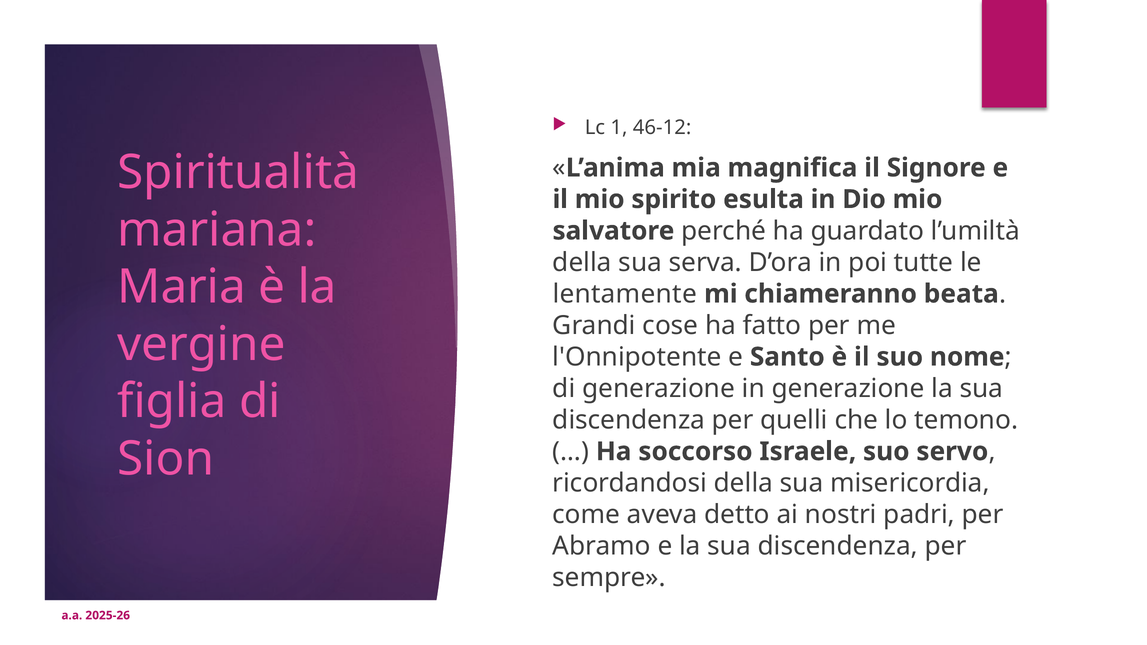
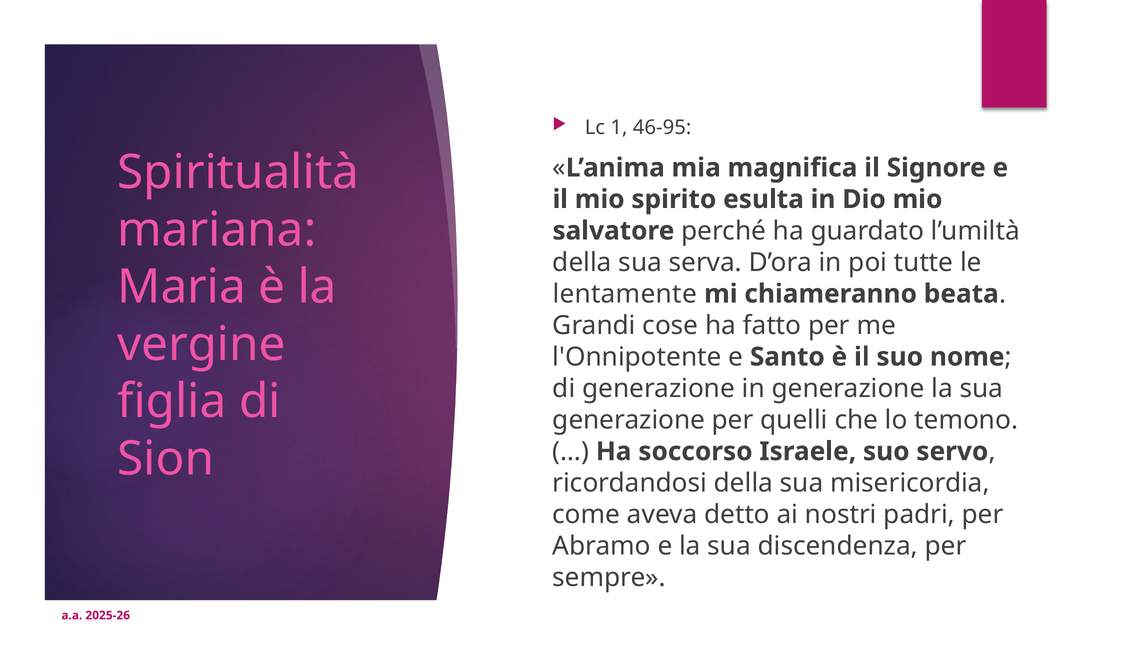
46-12: 46-12 -> 46-95 (662, 128)
discendenza: discendenza -> generazione (629, 420)
